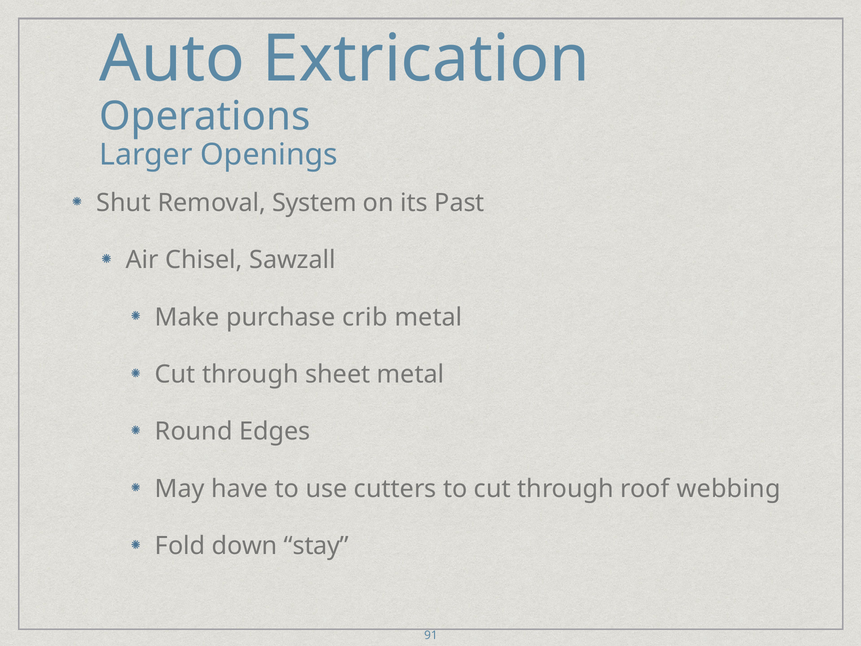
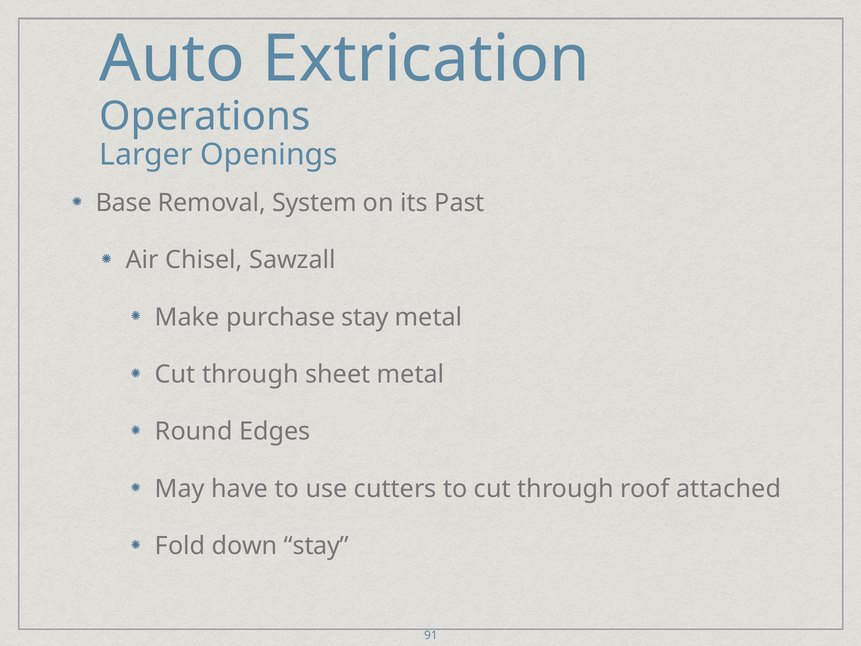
Shut: Shut -> Base (124, 203)
purchase crib: crib -> stay (365, 317)
webbing: webbing -> attached (729, 489)
